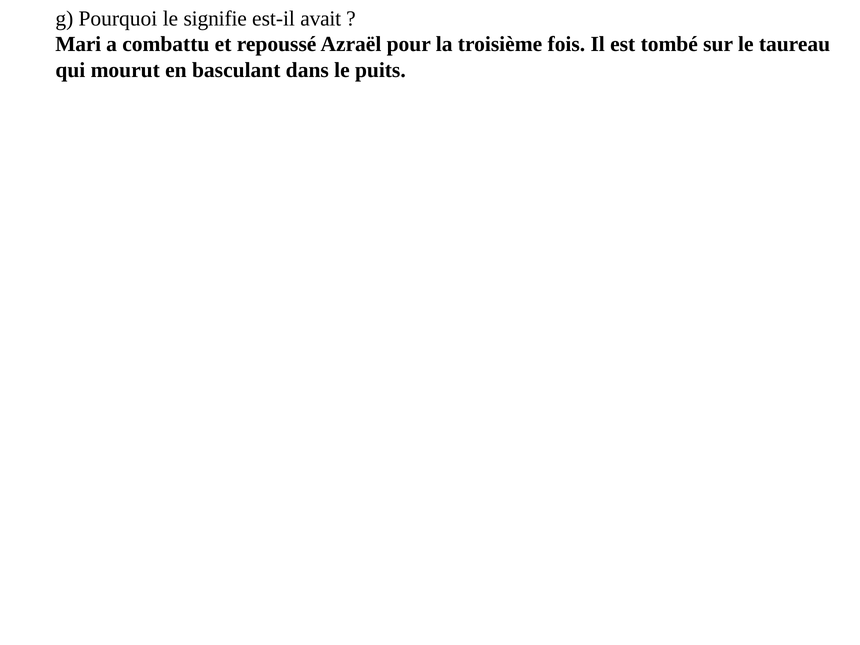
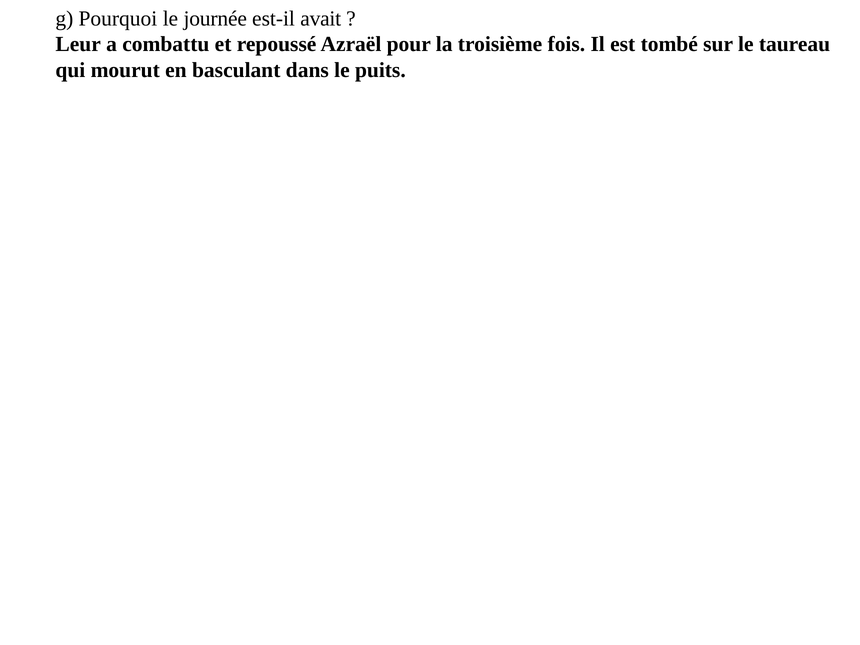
signifie: signifie -> journée (215, 19)
Mari: Mari -> Leur (78, 44)
